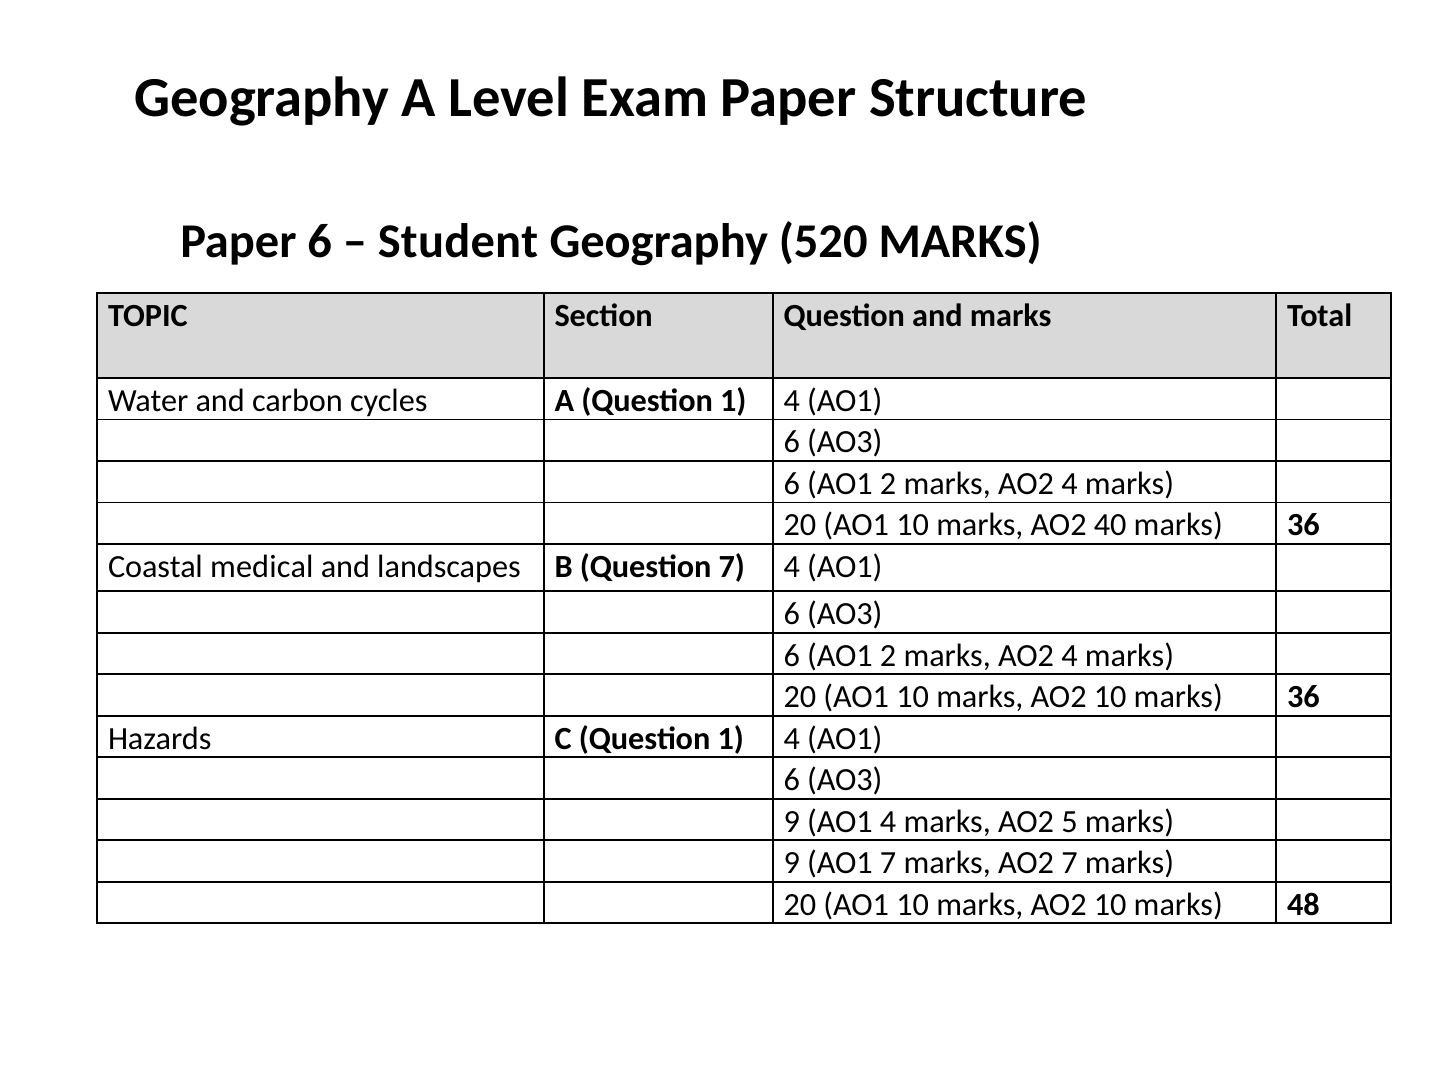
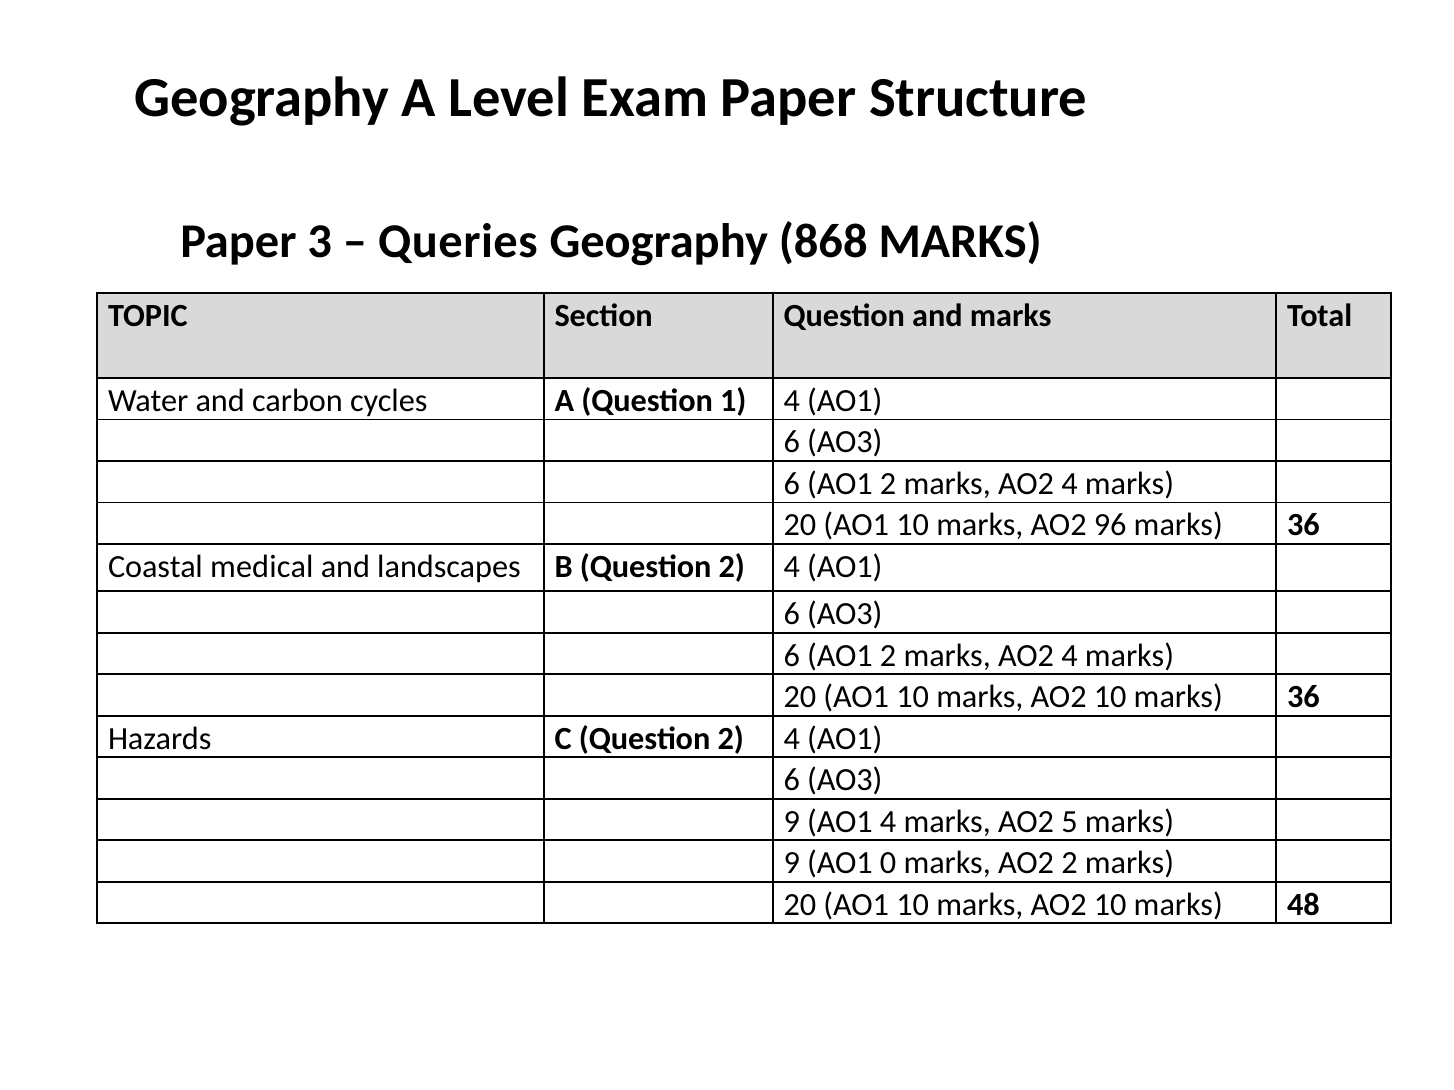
Paper 6: 6 -> 3 (320, 241)
Student: Student -> Queries (458, 241)
520: 520 -> 868 (823, 241)
40: 40 -> 96 (1110, 525)
B Question 7: 7 -> 2 (732, 567)
C Question 1: 1 -> 2 (731, 739)
AO1 7: 7 -> 0 (888, 864)
AO2 7: 7 -> 2 (1070, 864)
